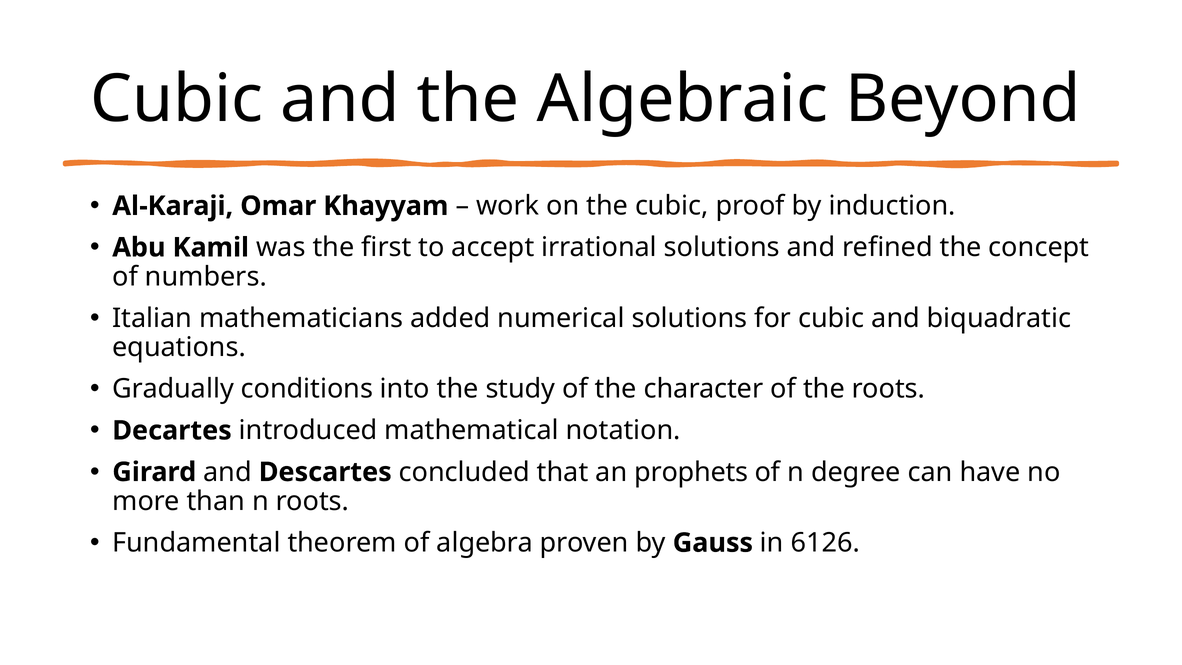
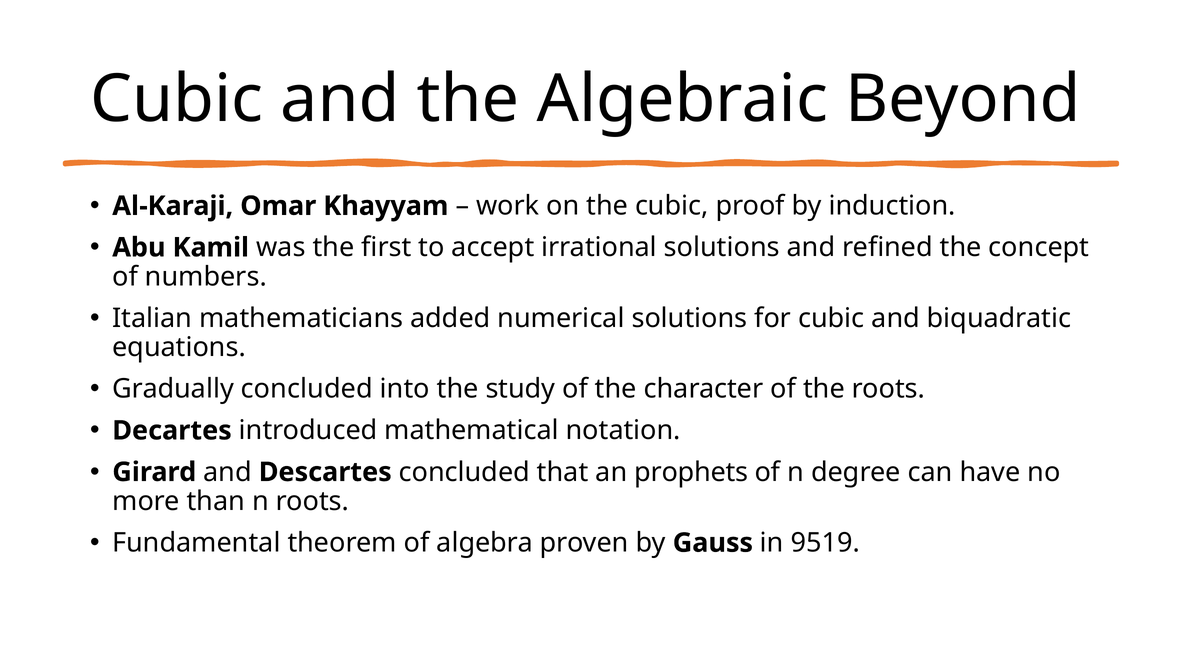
Gradually conditions: conditions -> concluded (307, 389)
6126: 6126 -> 9519 (825, 543)
